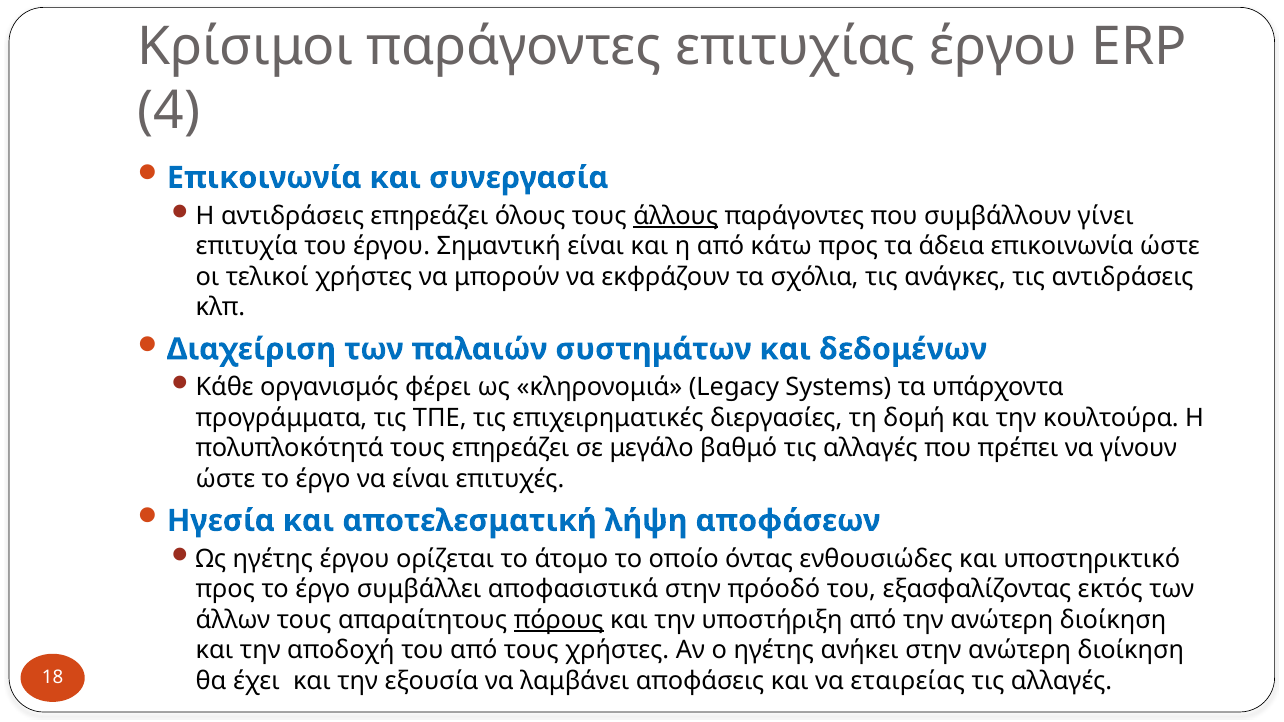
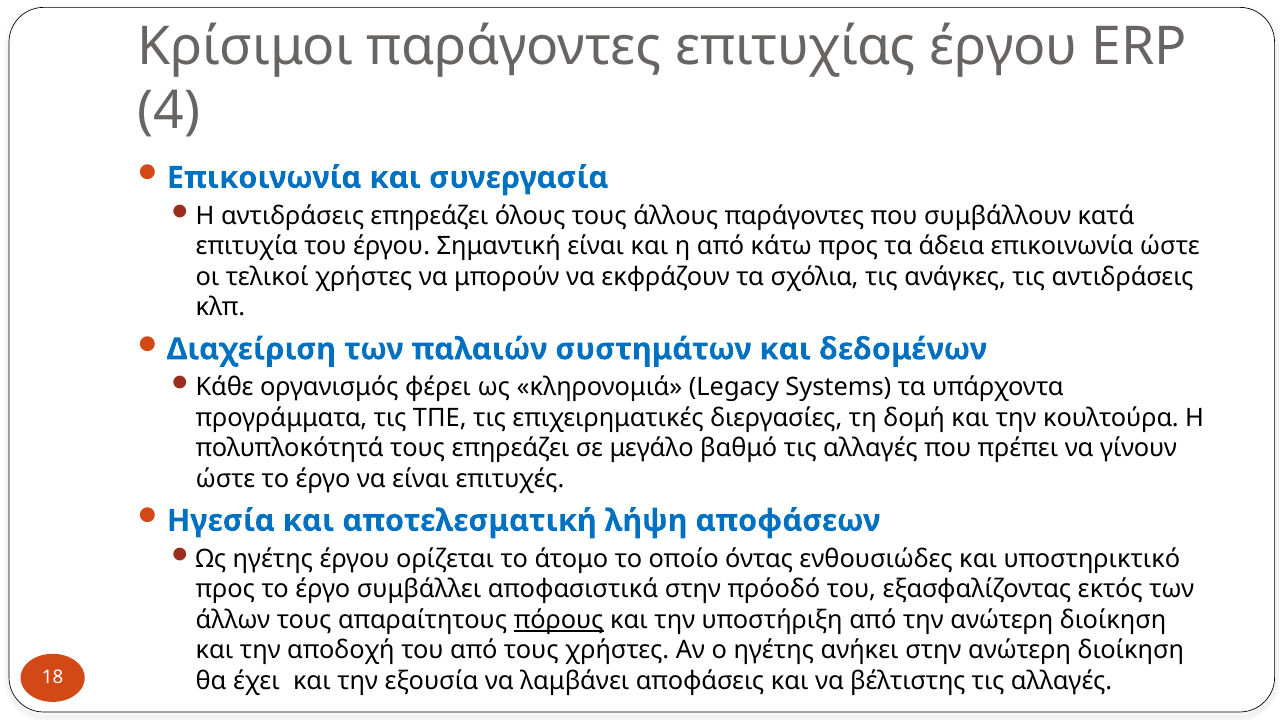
άλλους underline: present -> none (676, 216)
γίνει: γίνει -> κατά (1106, 216)
εταιρείας: εταιρείας -> βέλτιστης (908, 681)
